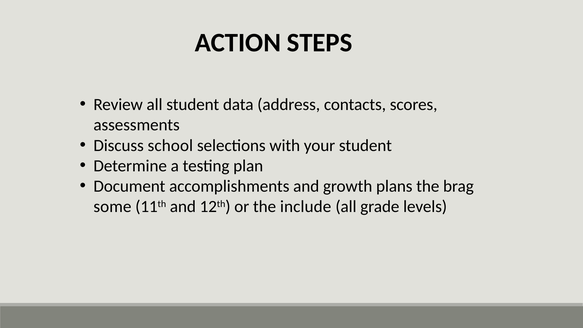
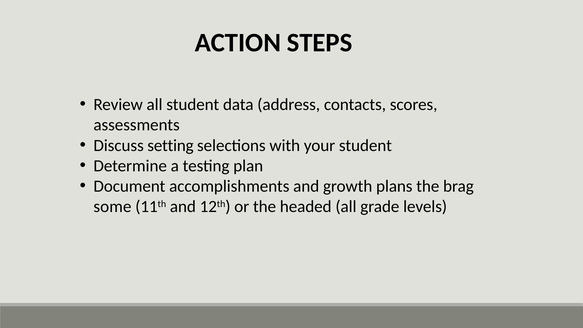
school: school -> setting (170, 145)
include: include -> headed (306, 207)
